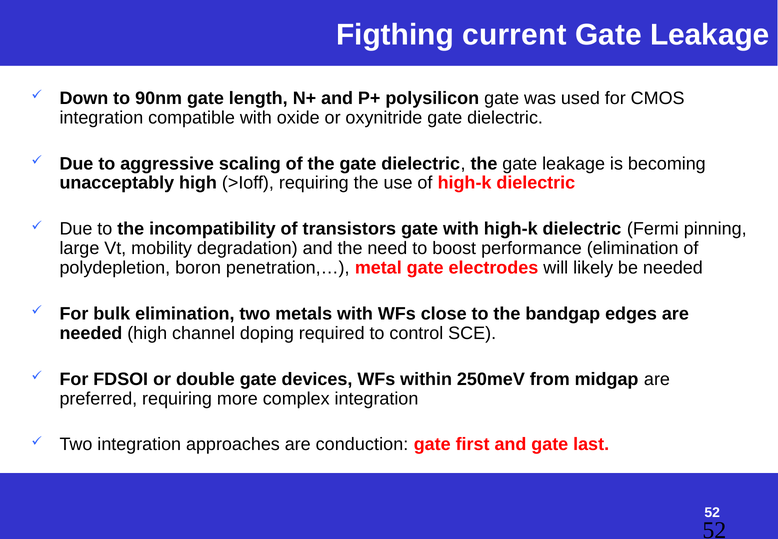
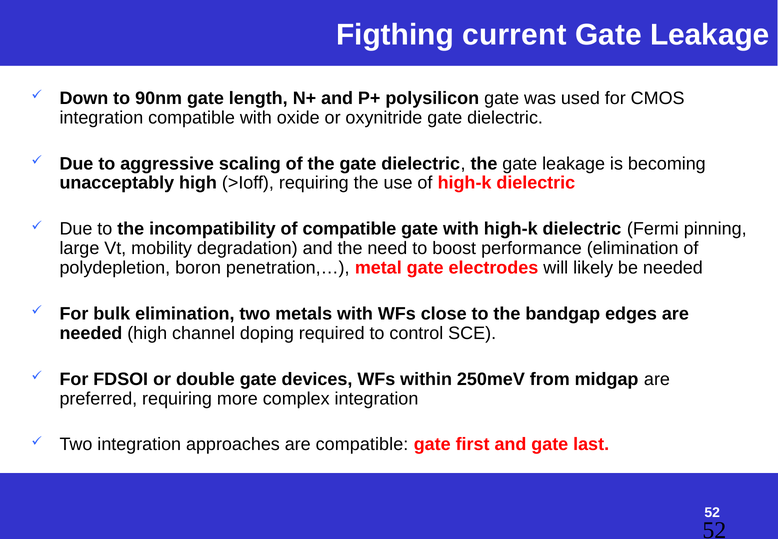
of transistors: transistors -> compatible (349, 229)
are conduction: conduction -> compatible (362, 444)
